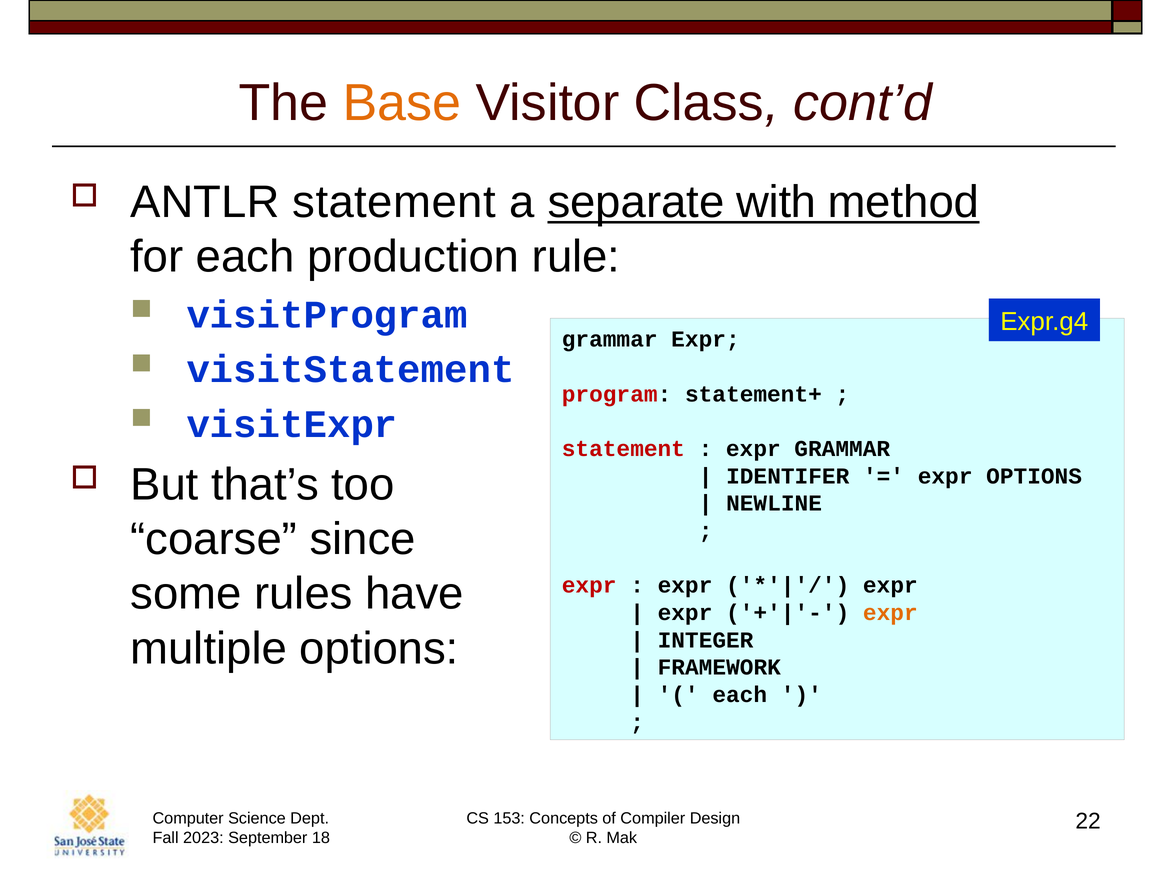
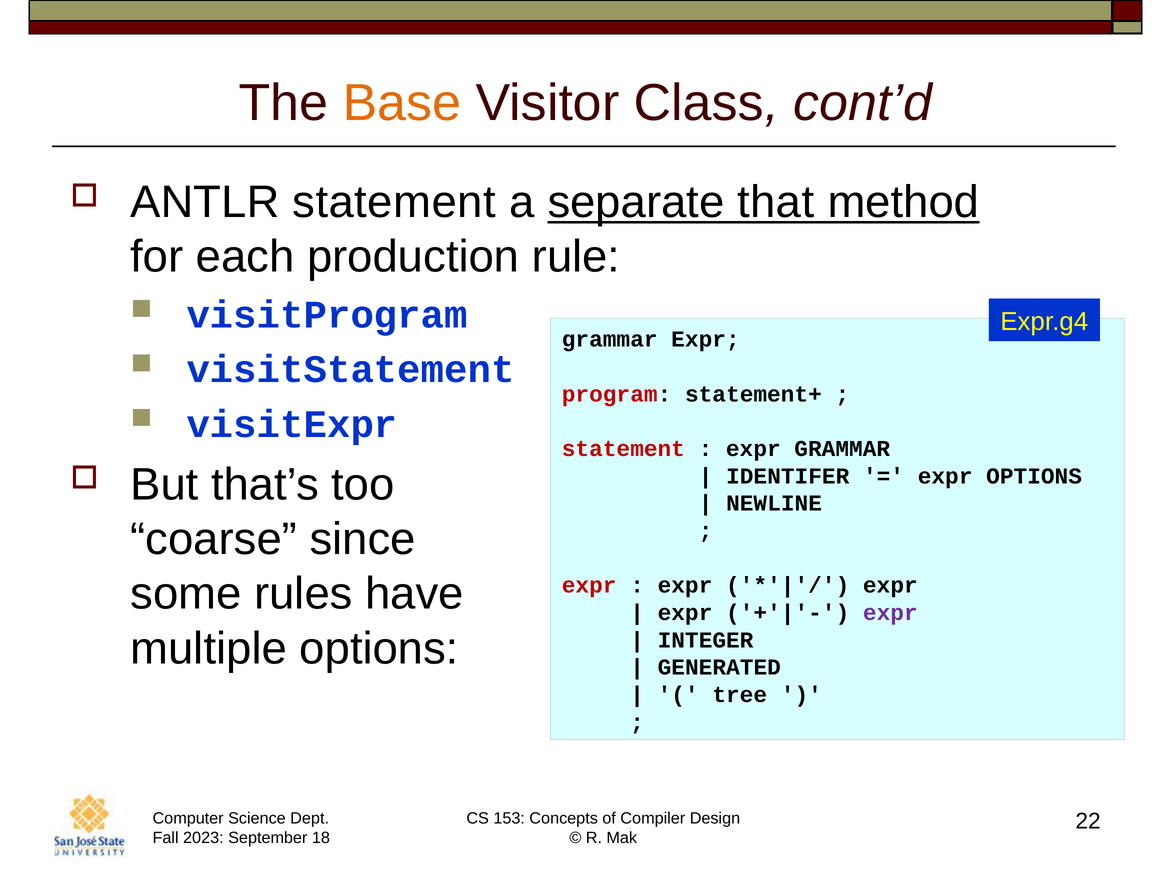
with: with -> that (776, 202)
expr colour: orange -> purple (890, 613)
FRAMEWORK: FRAMEWORK -> GENERATED (719, 668)
each: each -> tree (740, 695)
